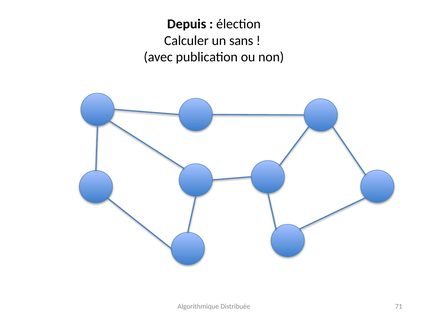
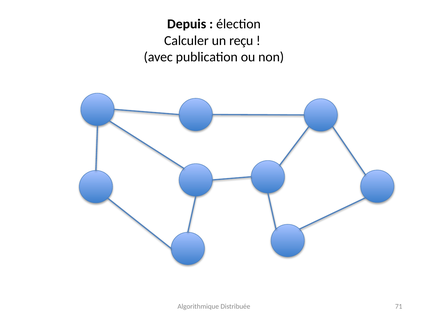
sans: sans -> reçu (241, 41)
